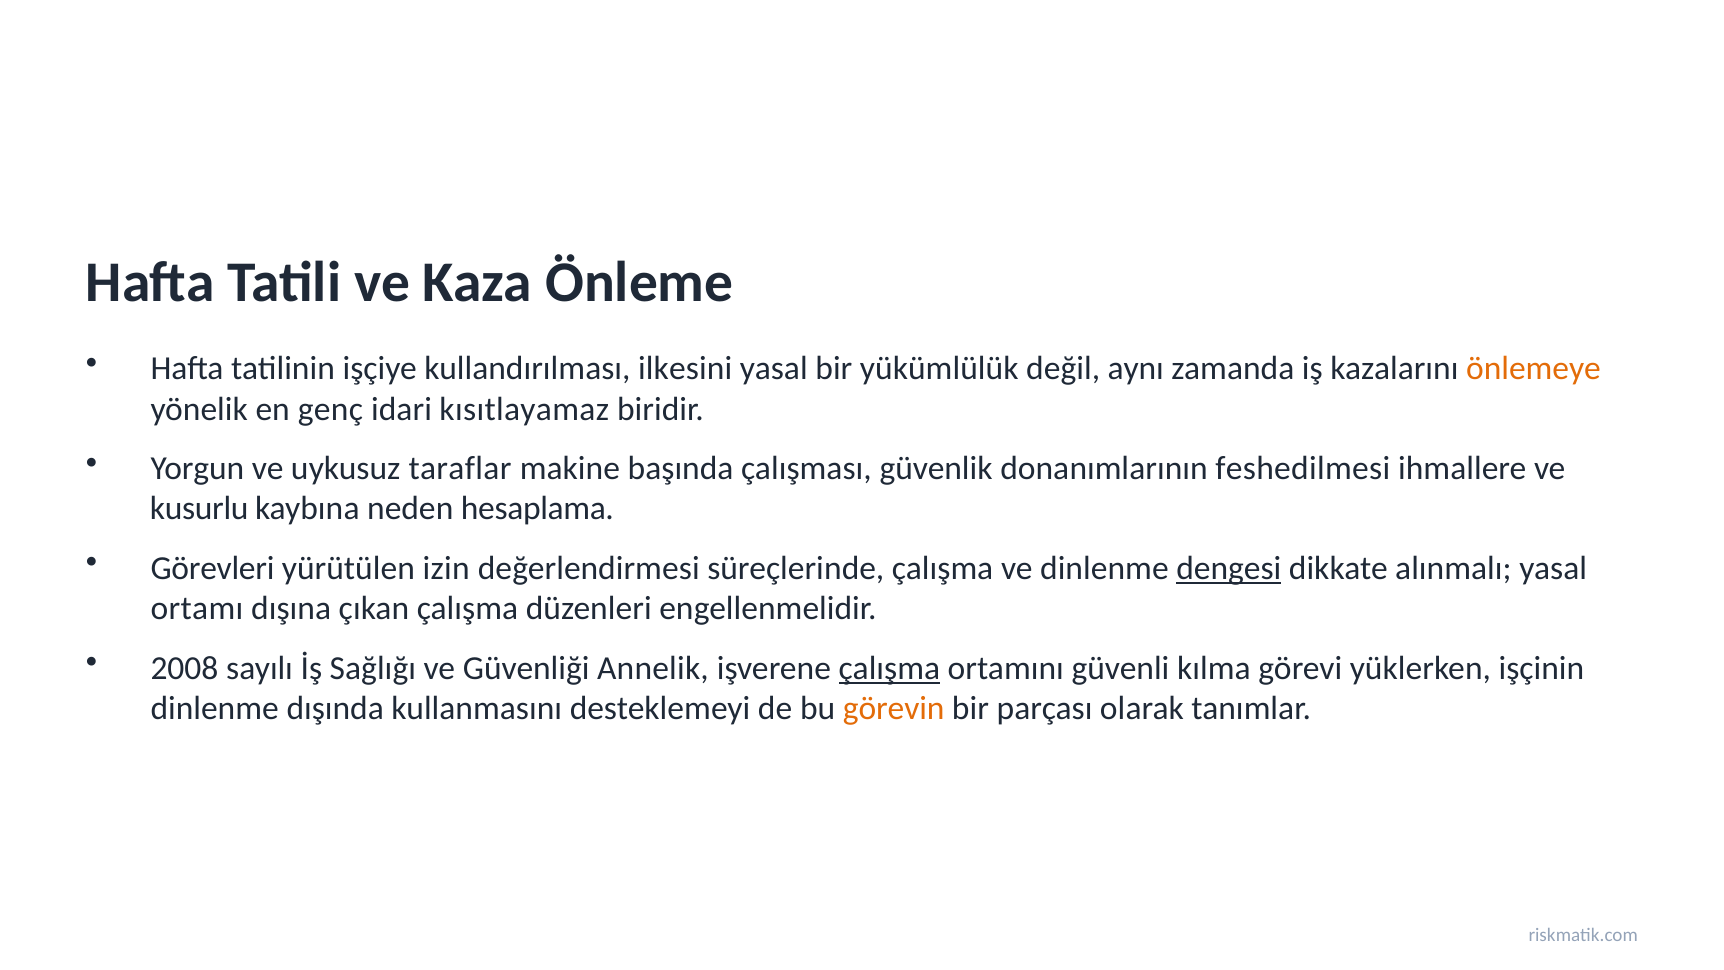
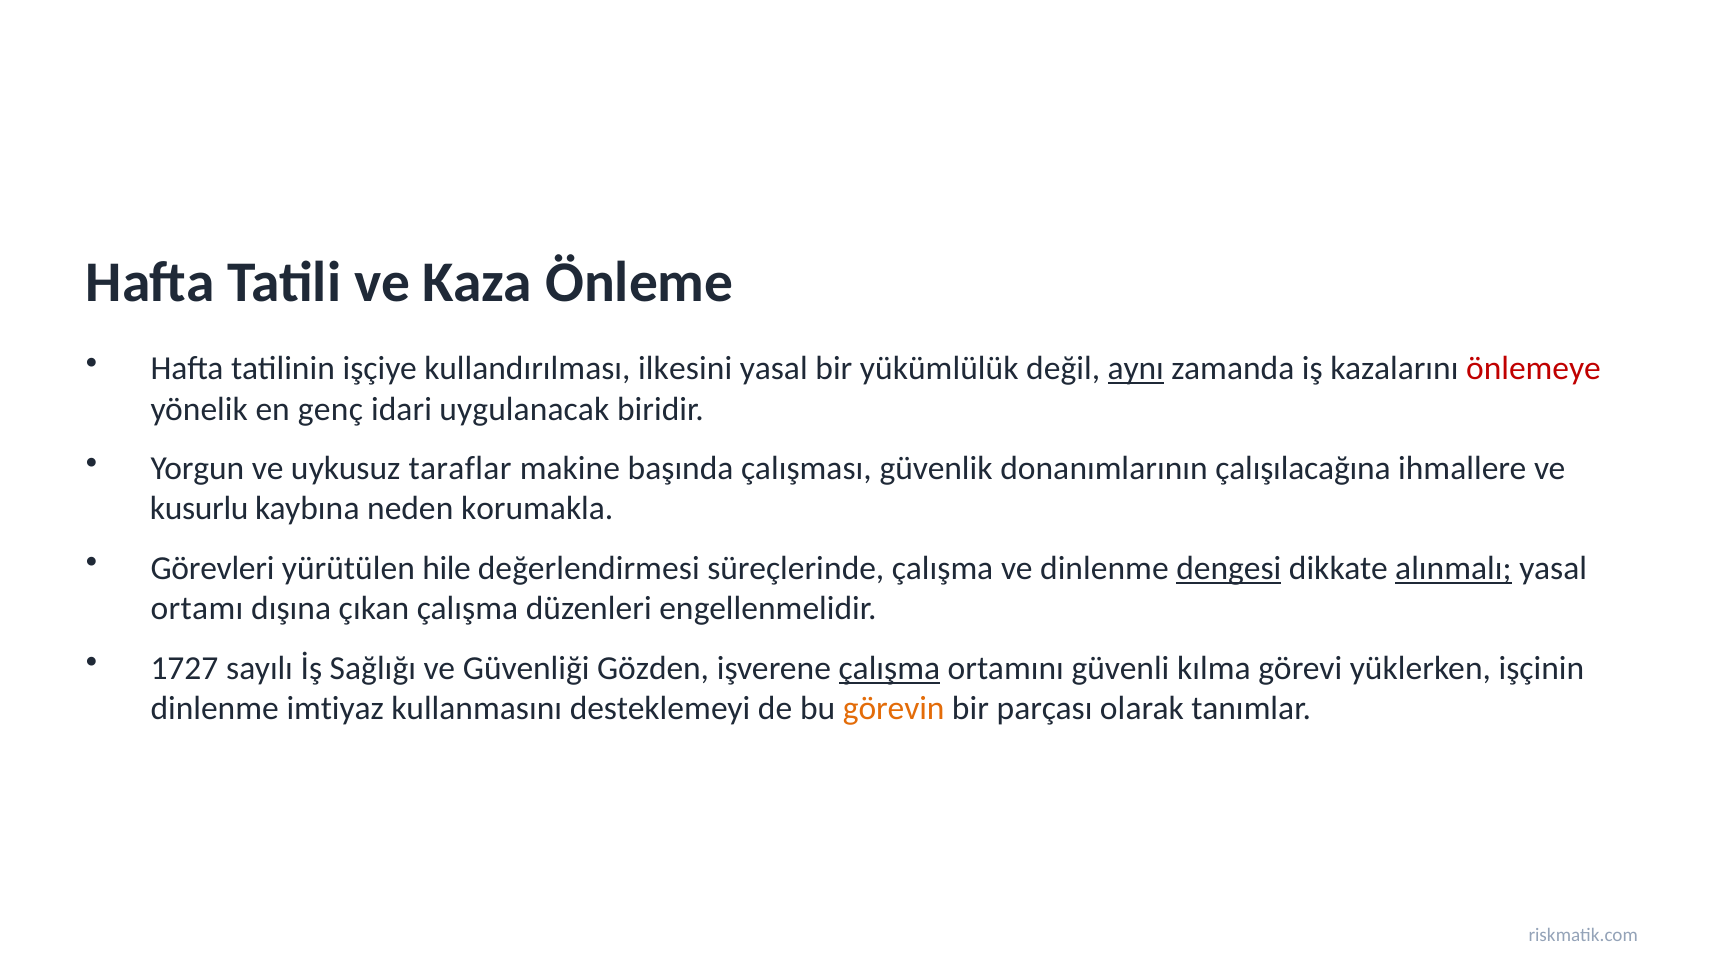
aynı underline: none -> present (1136, 369)
önlemeye colour: orange -> red (1533, 369)
kısıtlayamaz: kısıtlayamaz -> uygulanacak (524, 409)
feshedilmesi: feshedilmesi -> çalışılacağına (1303, 468)
hesaplama: hesaplama -> korumakla (537, 509)
izin: izin -> hile (447, 568)
alınmalı underline: none -> present (1453, 568)
2008: 2008 -> 1727 (184, 668)
Annelik: Annelik -> Gözden (653, 668)
dışında: dışında -> imtiyaz (335, 708)
